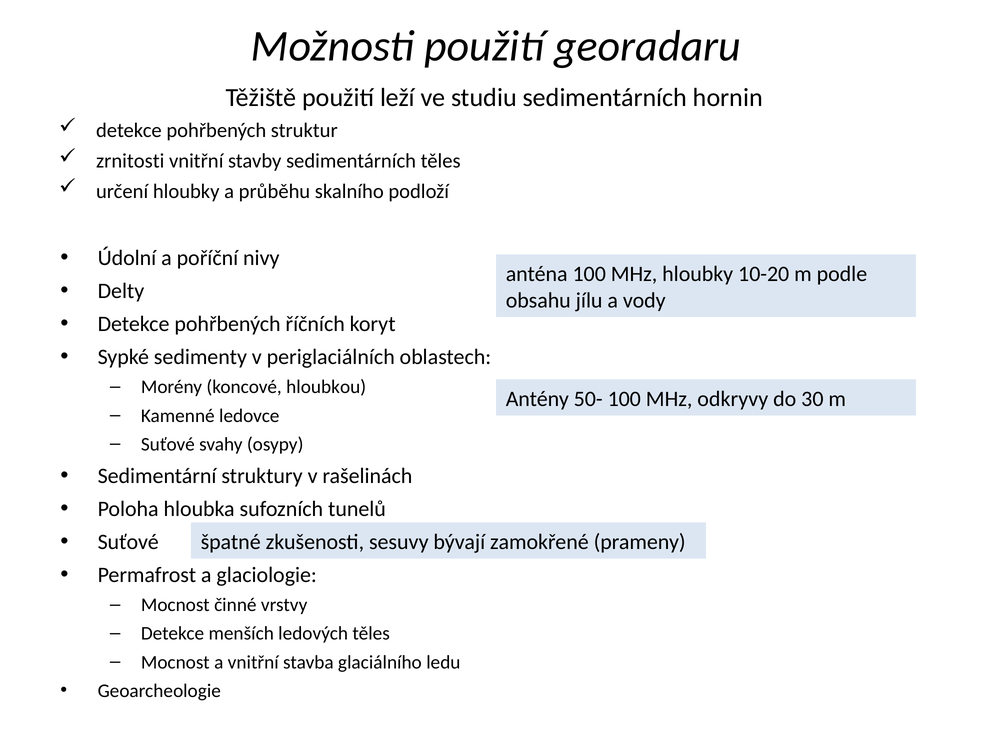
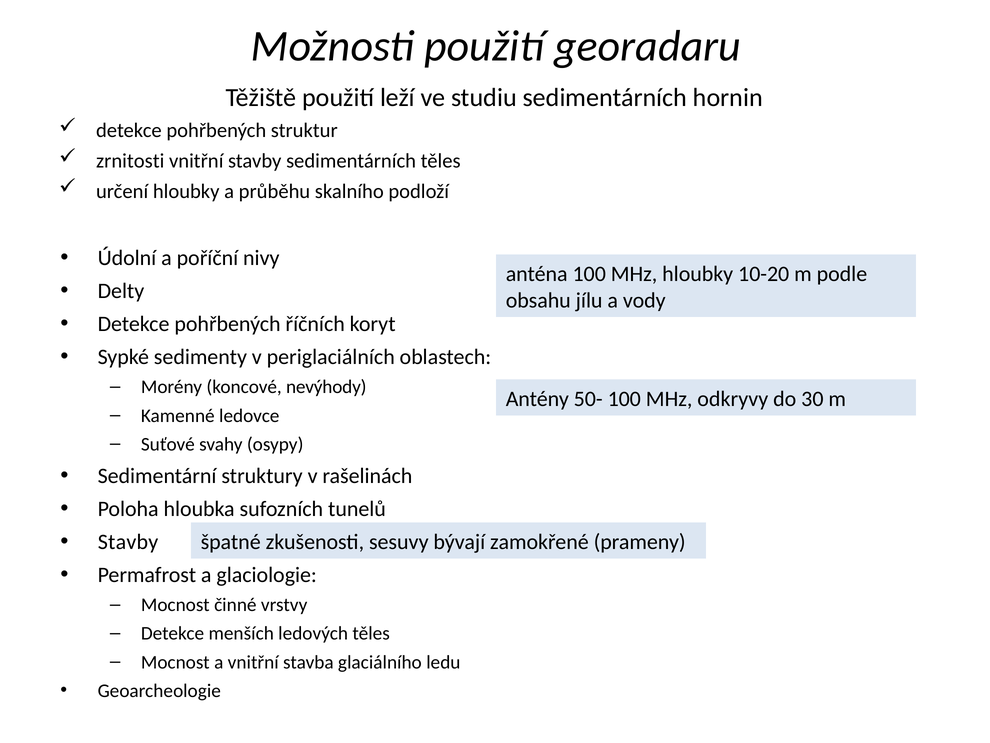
hloubkou: hloubkou -> nevýhody (326, 387)
Suťové: Suťové -> Stavby (128, 541)
